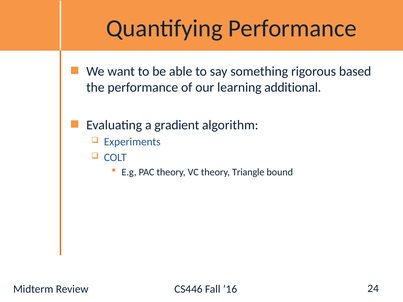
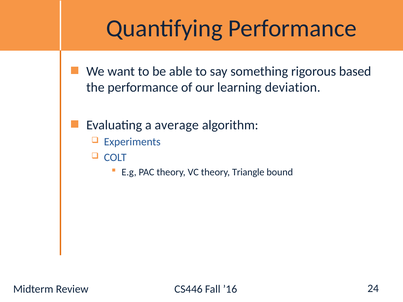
additional: additional -> deviation (293, 88)
gradient: gradient -> average (177, 125)
